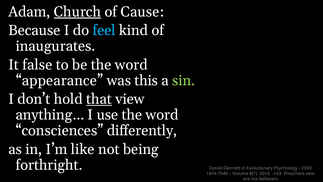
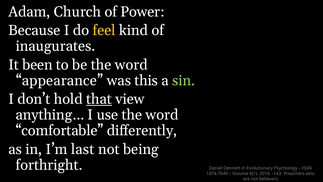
Church underline: present -> none (77, 12)
Cause: Cause -> Power (142, 12)
feel colour: light blue -> yellow (104, 30)
false: false -> been (37, 65)
consciences: consciences -> comfortable (59, 130)
like: like -> last (83, 149)
